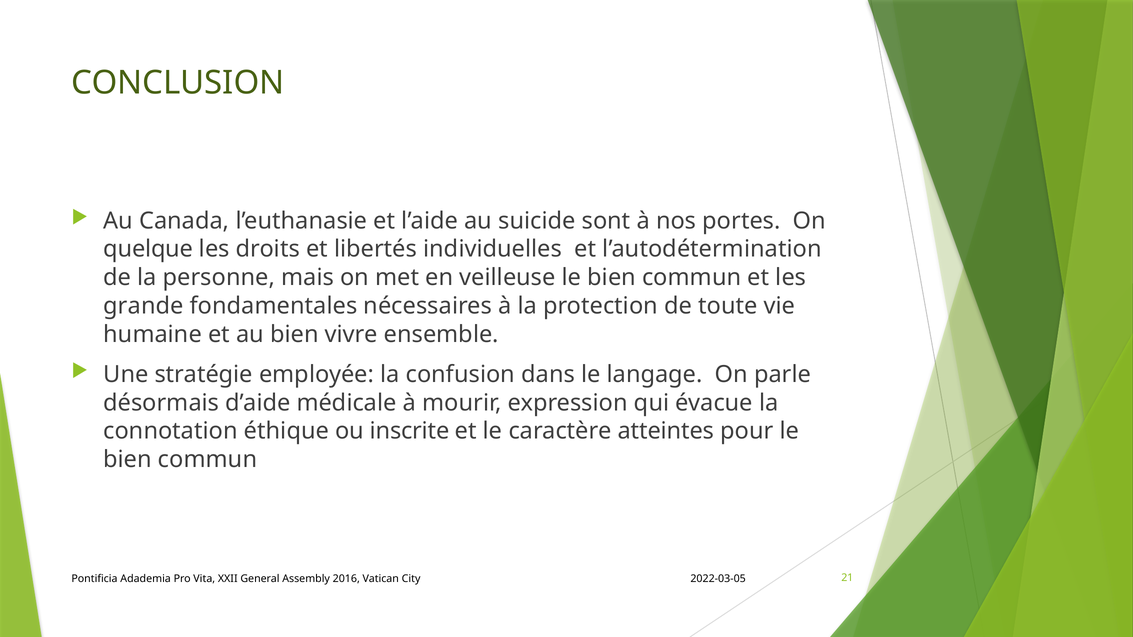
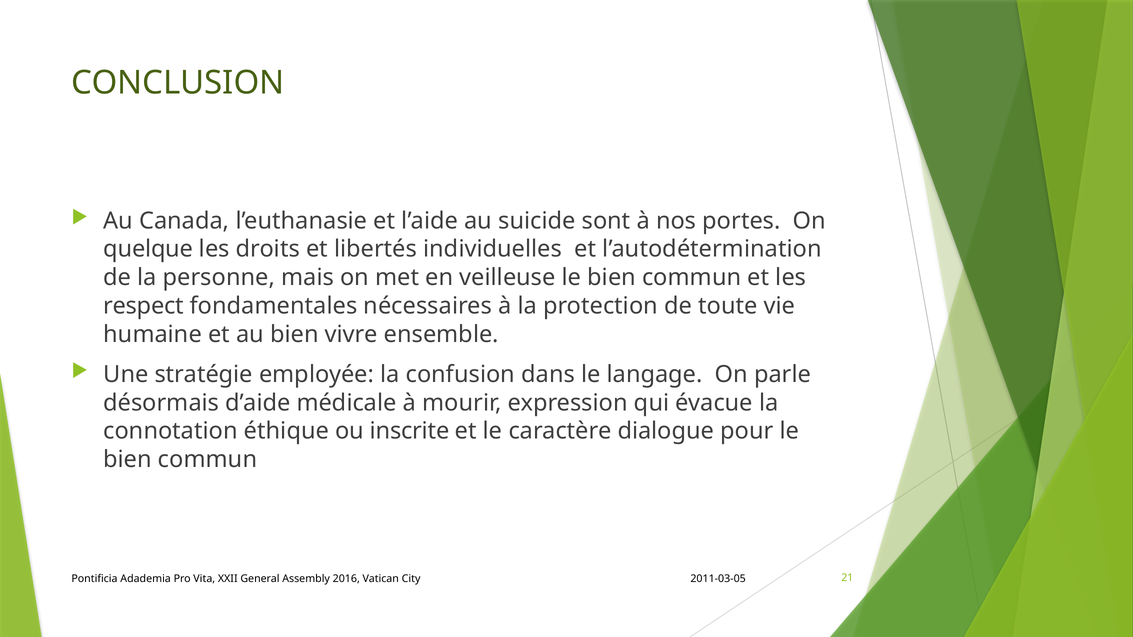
grande: grande -> respect (144, 306)
atteintes: atteintes -> dialogue (666, 431)
2022-03-05: 2022-03-05 -> 2011-03-05 (718, 579)
